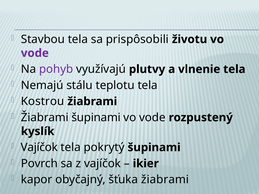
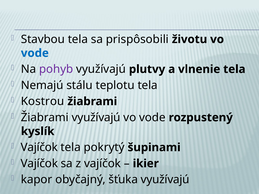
vode colour: purple -> blue (35, 53)
Žiabrami šupinami: šupinami -> využívajú (96, 118)
Povrch: Povrch -> Vajíčok (39, 164)
šťuka žiabrami: žiabrami -> využívajú (165, 180)
